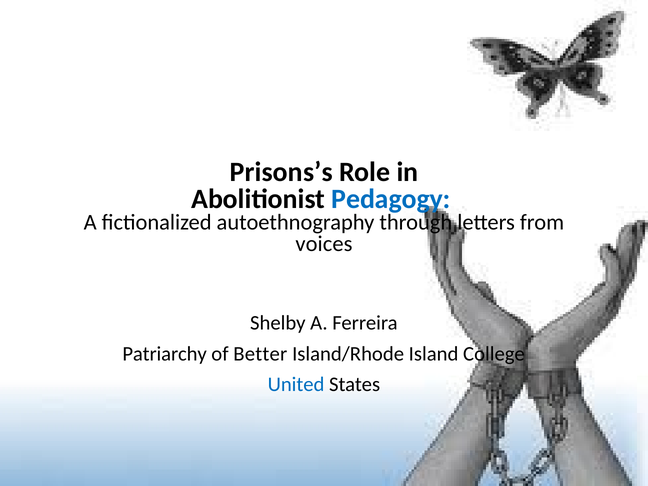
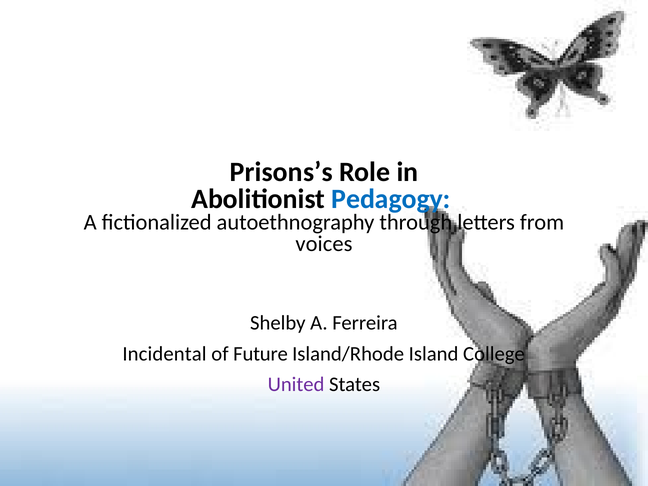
Patriarchy: Patriarchy -> Incidental (164, 354)
Better: Better -> Future (261, 354)
United colour: blue -> purple (296, 384)
